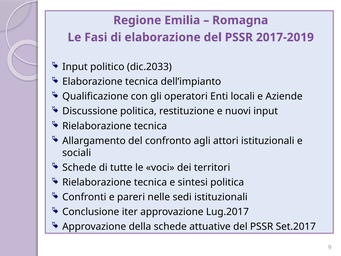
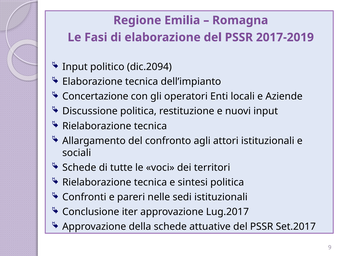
dic.2033: dic.2033 -> dic.2094 (149, 67)
Qualificazione: Qualificazione -> Concertazione (95, 96)
